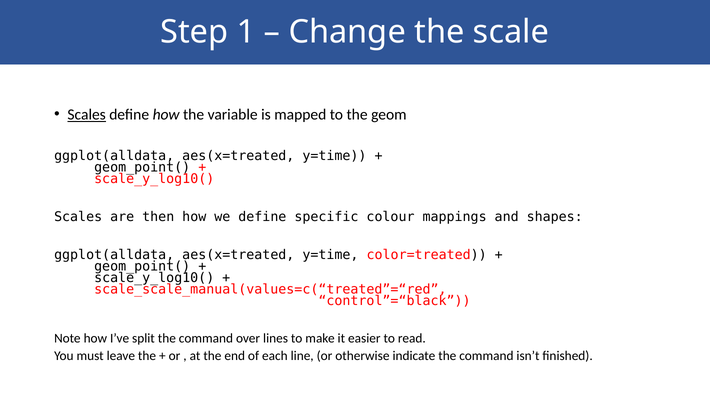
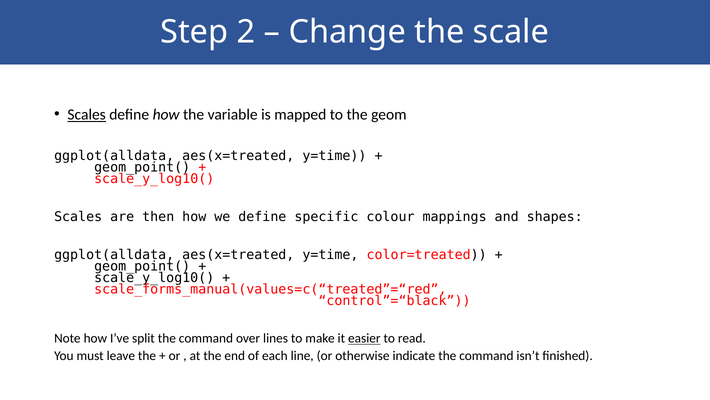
1: 1 -> 2 (246, 32)
scale_scale_manual(values=c(“treated”=“red: scale_scale_manual(values=c(“treated”=“red -> scale_forms_manual(values=c(“treated”=“red (270, 289)
easier underline: none -> present (364, 338)
